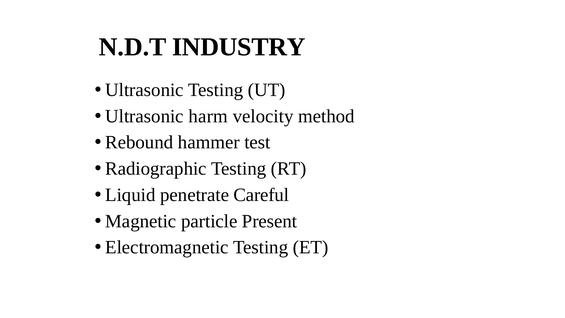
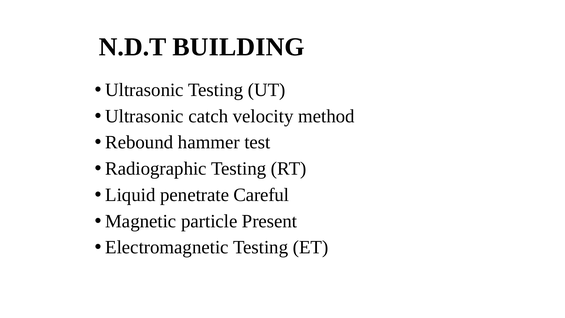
INDUSTRY: INDUSTRY -> BUILDING (239, 47)
harm: harm -> catch (208, 116)
